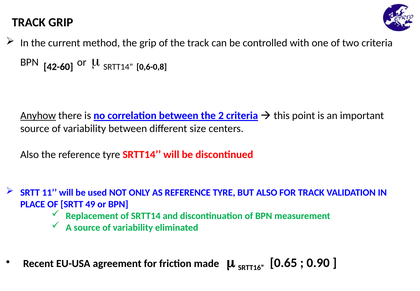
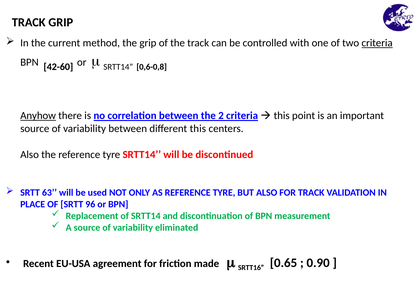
criteria underline: none -> present (377, 43)
different size: size -> this (198, 129)
11: 11 -> 63 (49, 192)
49: 49 -> 96 (90, 204)
